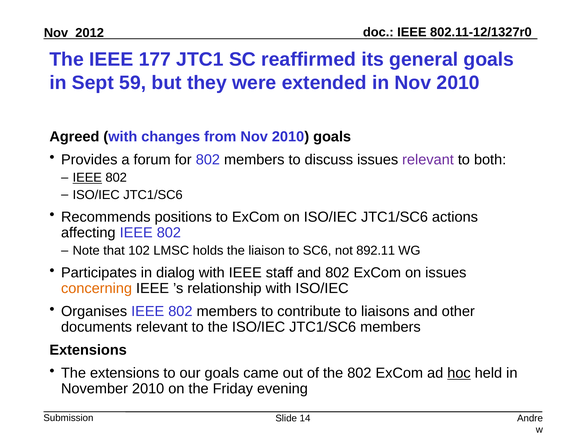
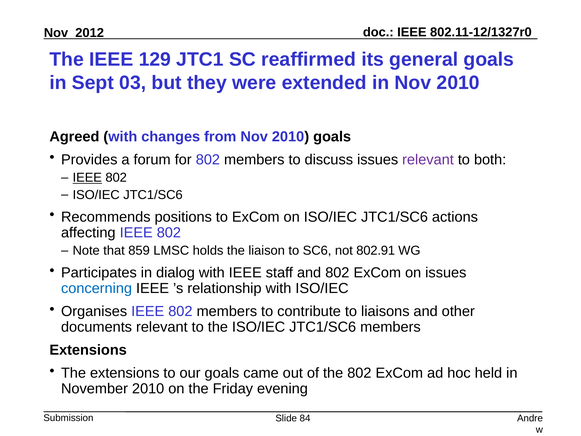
177: 177 -> 129 (155, 59)
59: 59 -> 03 (133, 83)
102: 102 -> 859 (139, 251)
892.11: 892.11 -> 802.91 (376, 251)
concerning colour: orange -> blue (97, 288)
hoc underline: present -> none (459, 373)
14: 14 -> 84 (305, 418)
